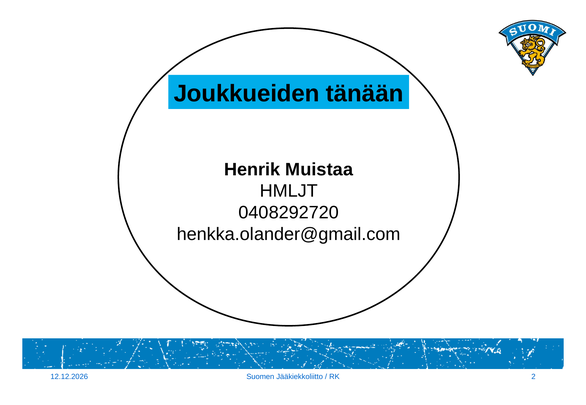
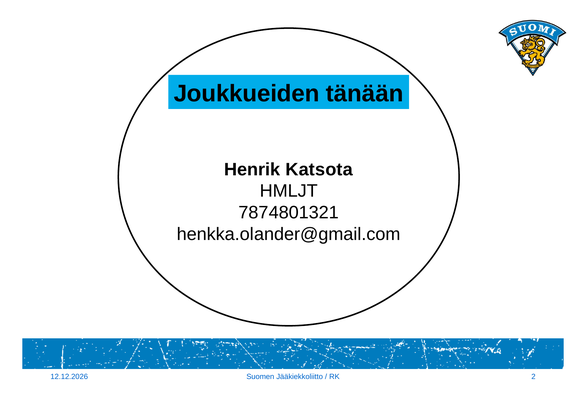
Muistaa: Muistaa -> Katsota (319, 170)
0408292720: 0408292720 -> 7874801321 (289, 213)
